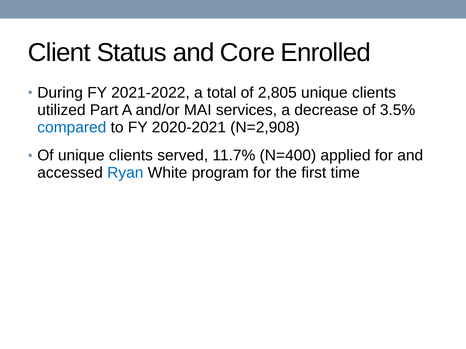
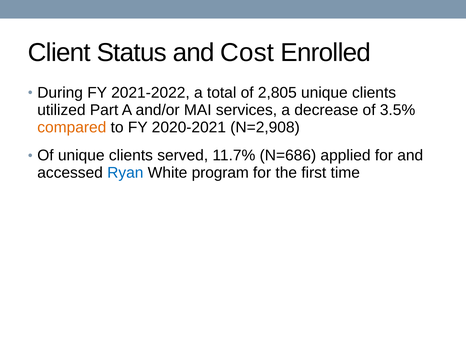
Core: Core -> Cost (247, 53)
compared colour: blue -> orange (72, 127)
N=400: N=400 -> N=686 (288, 156)
